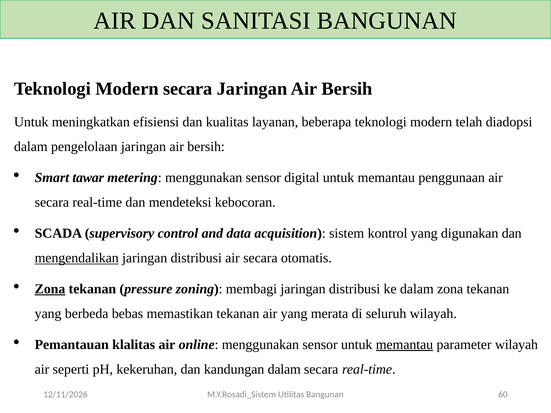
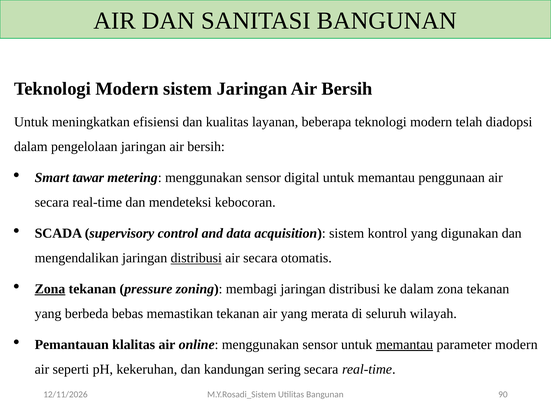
Modern secara: secara -> sistem (188, 89)
mengendalikan underline: present -> none (77, 258)
distribusi underline: none -> present (196, 258)
parameter wilayah: wilayah -> modern (516, 345)
kandungan dalam: dalam -> sering (284, 370)
60: 60 -> 90 (503, 395)
